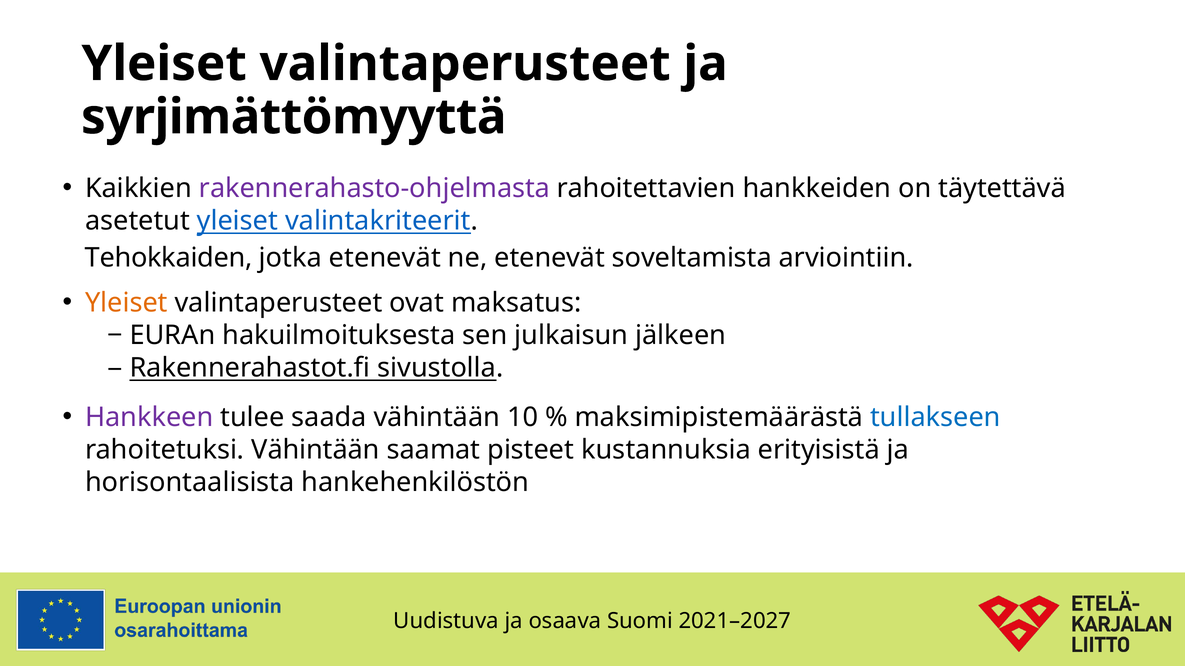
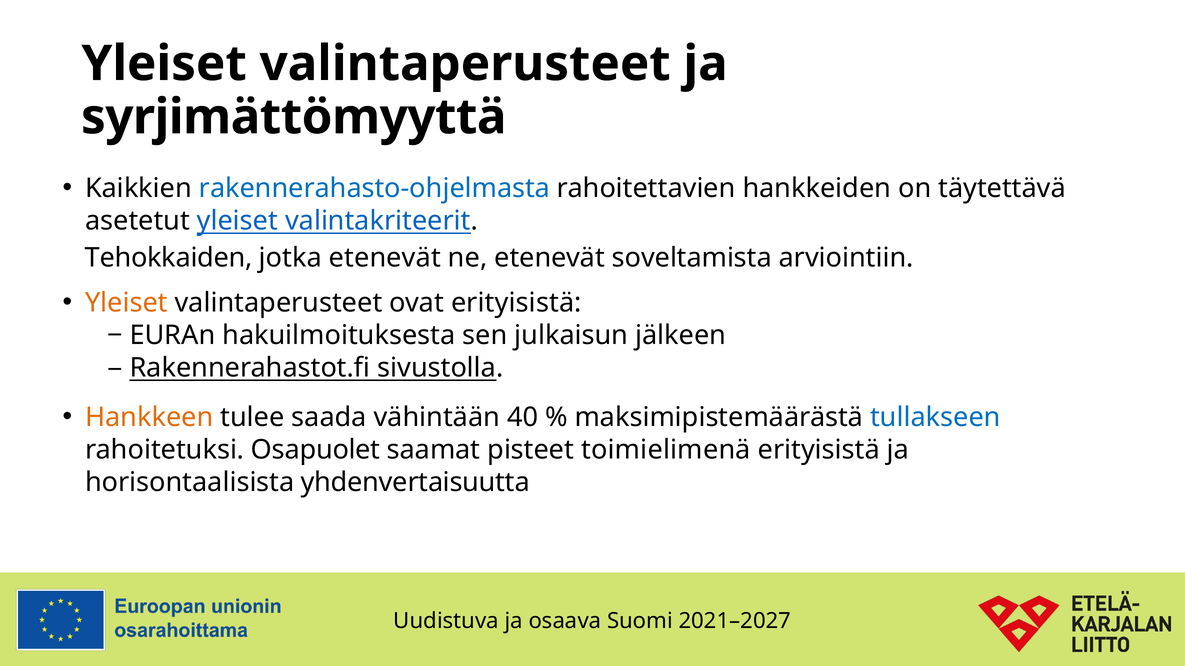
rakennerahasto-ohjelmasta colour: purple -> blue (375, 189)
ovat maksatus: maksatus -> erityisistä (516, 303)
Hankkeen colour: purple -> orange (149, 418)
10: 10 -> 40 (523, 418)
rahoitetuksi Vähintään: Vähintään -> Osapuolet (316, 450)
kustannuksia: kustannuksia -> toimielimenä (666, 450)
hankehenkilöstön: hankehenkilöstön -> yhdenvertaisuutta (415, 483)
